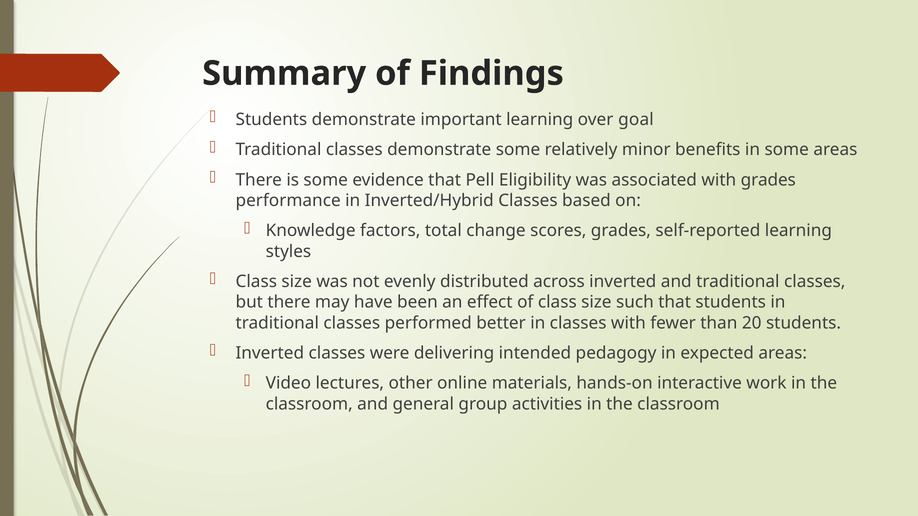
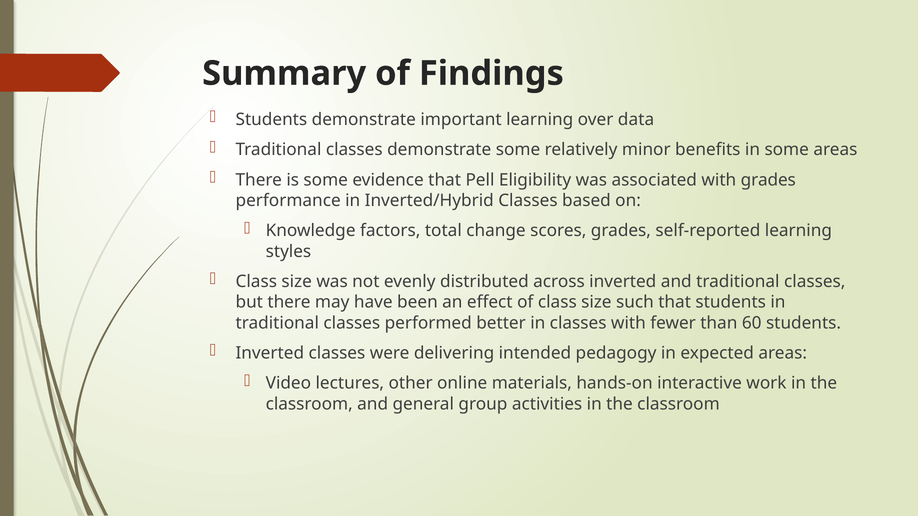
goal: goal -> data (636, 120)
20: 20 -> 60 (752, 323)
